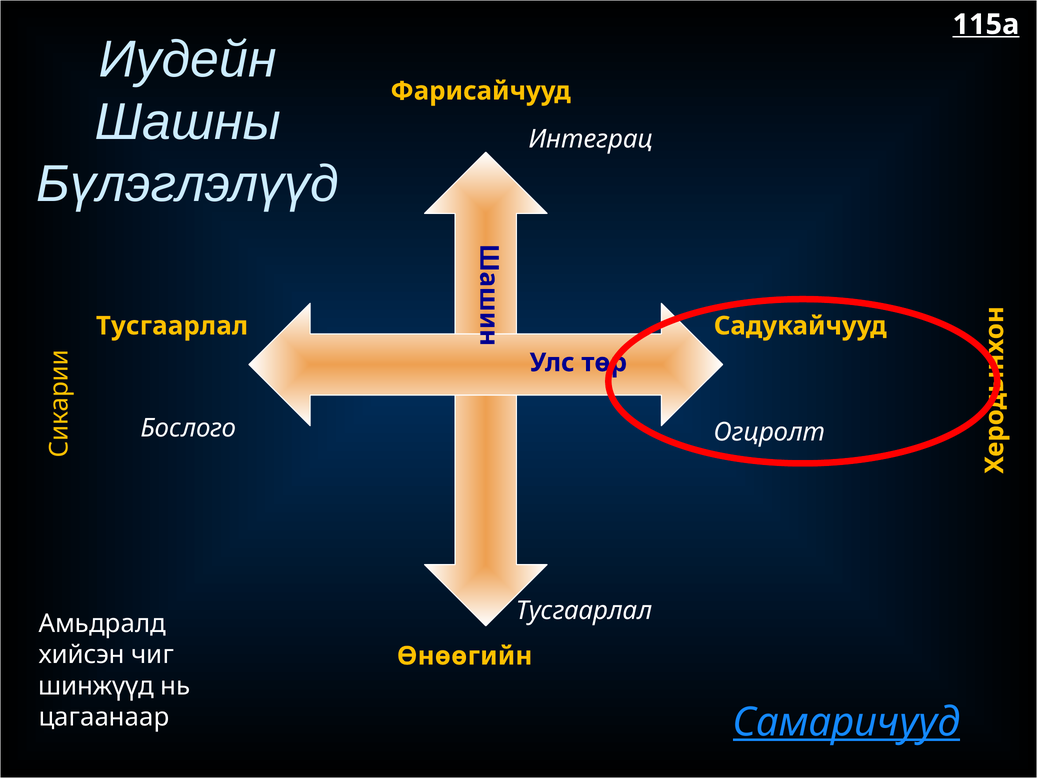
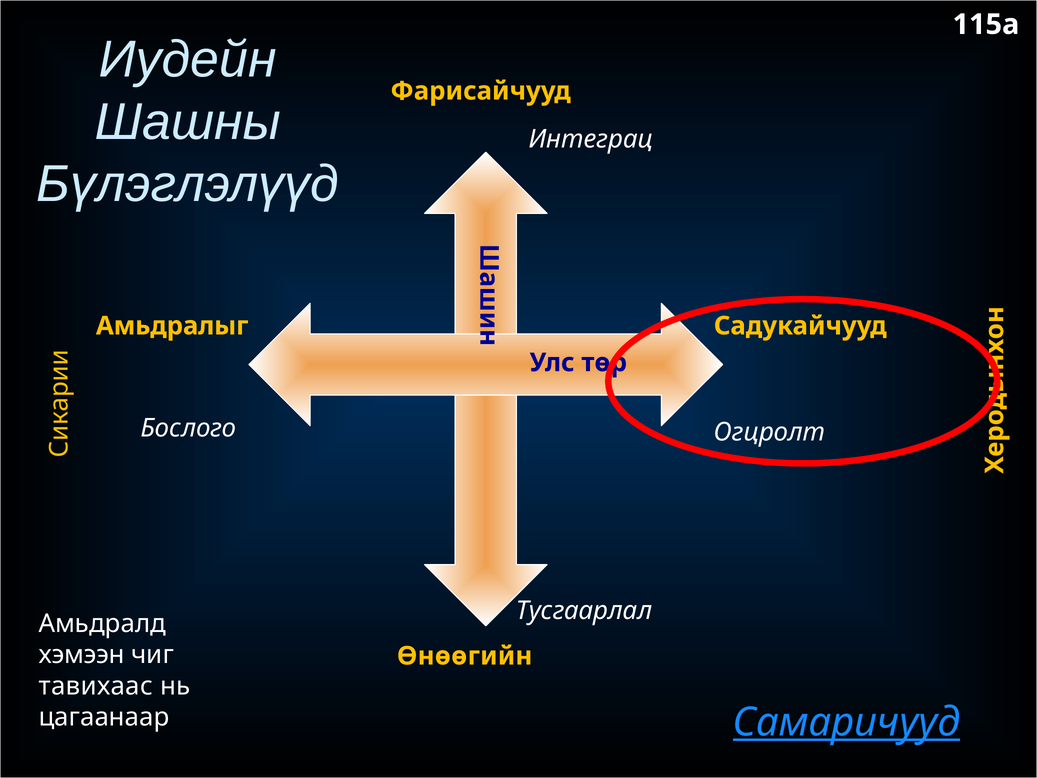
115a underline: present -> none (986, 24)
Тусгаарлал: Тусгаарлал -> Амьдралыг (172, 326)
хийсэн: хийсэн -> хэмээн (82, 655)
шинжүүд: шинжүүд -> тавихаас (96, 686)
